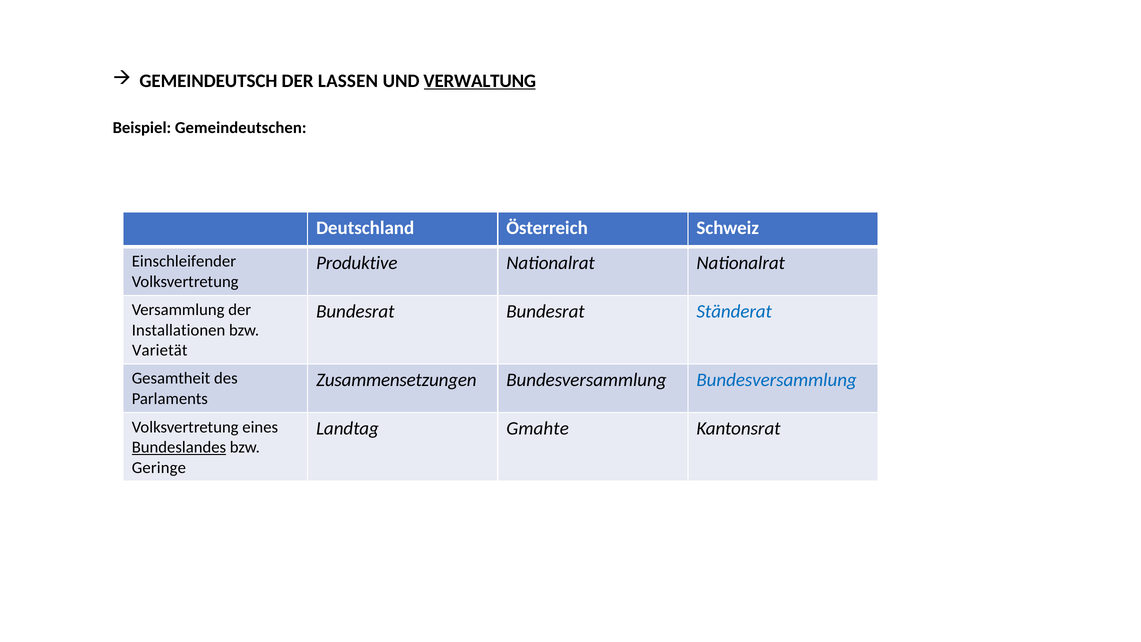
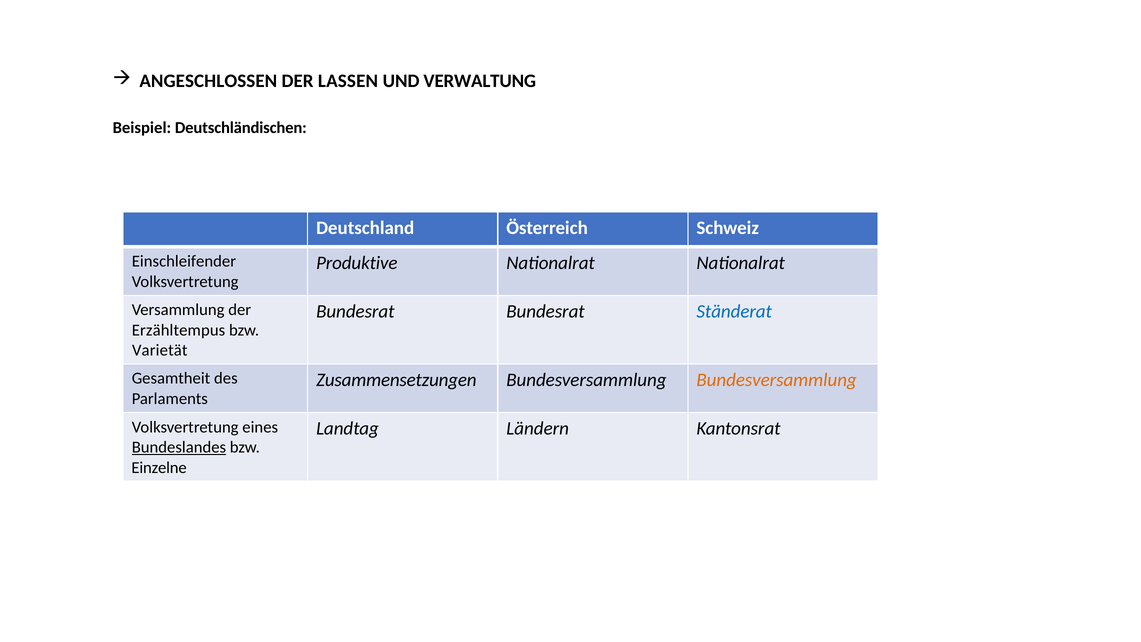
GEMEINDEUTSCH: GEMEINDEUTSCH -> ANGESCHLOSSEN (208, 81)
VERWALTUNG underline: present -> none (480, 81)
Gemeindeutschen: Gemeindeutschen -> Deutschländischen (241, 128)
Installationen: Installationen -> Erzähltempus (179, 330)
Bundesversammlung colour: blue -> orange (777, 380)
Gmahte: Gmahte -> Ländern (538, 428)
Geringe: Geringe -> Einzelne (159, 467)
